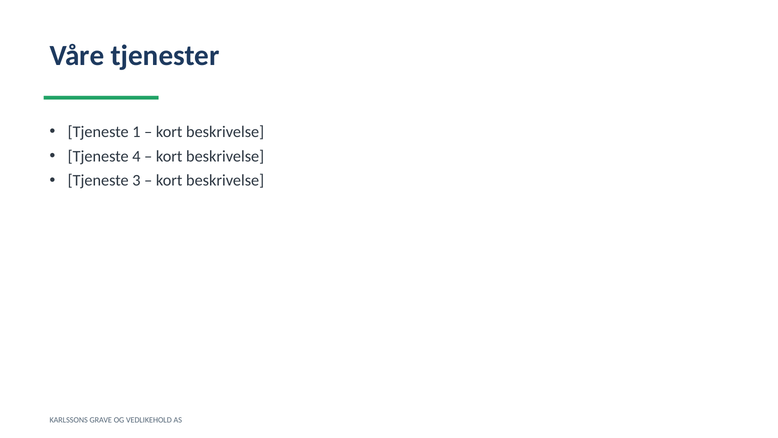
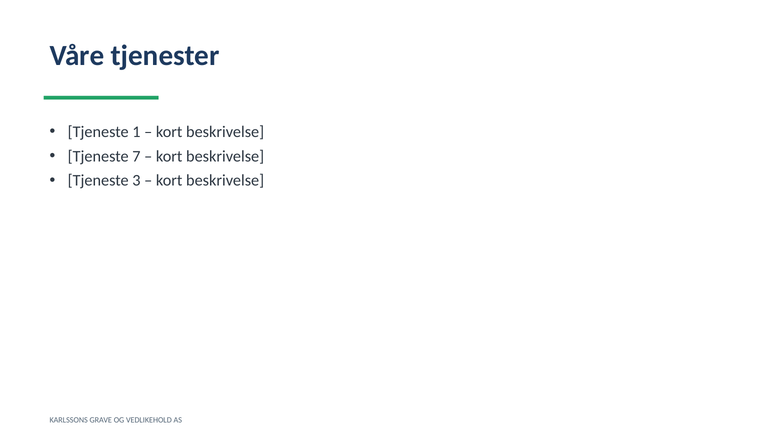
4: 4 -> 7 (136, 156)
